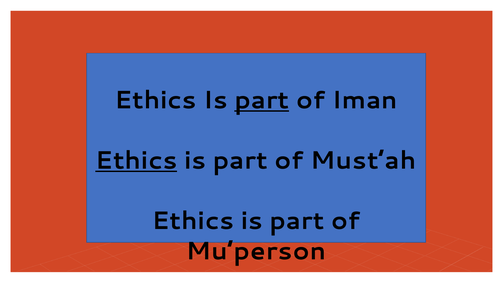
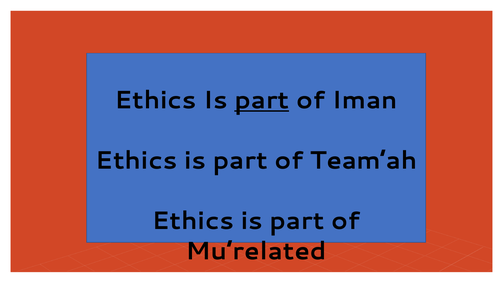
Ethics underline: present -> none (136, 161)
Must’ah: Must’ah -> Team’ah (364, 161)
Mu’person: Mu’person -> Mu’related (256, 251)
